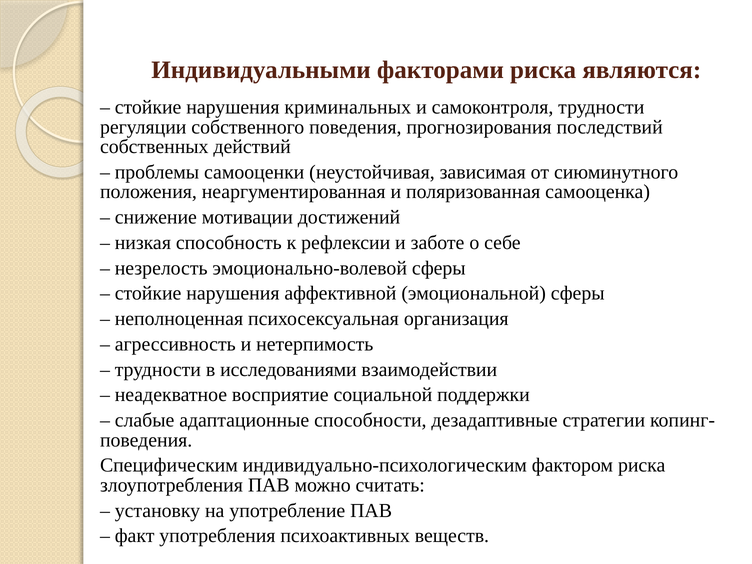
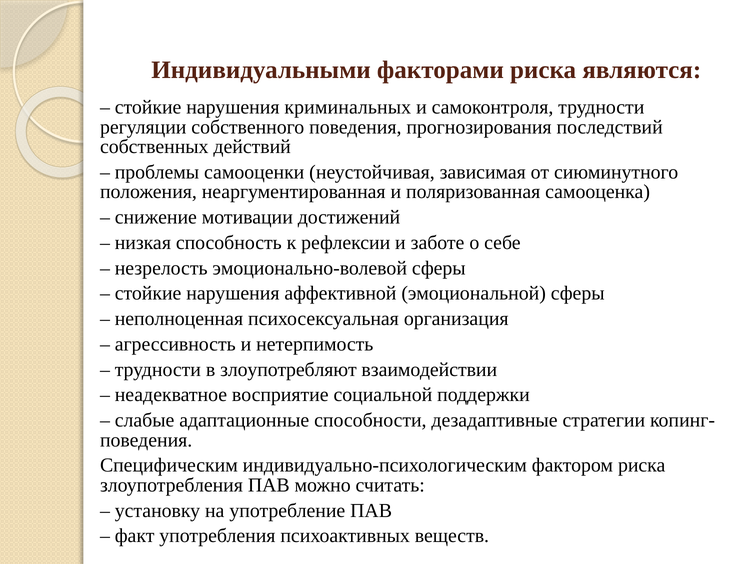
исследованиями: исследованиями -> злоупотребляют (288, 370)
